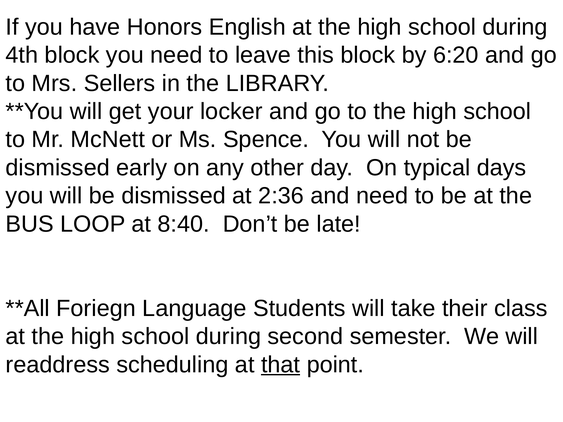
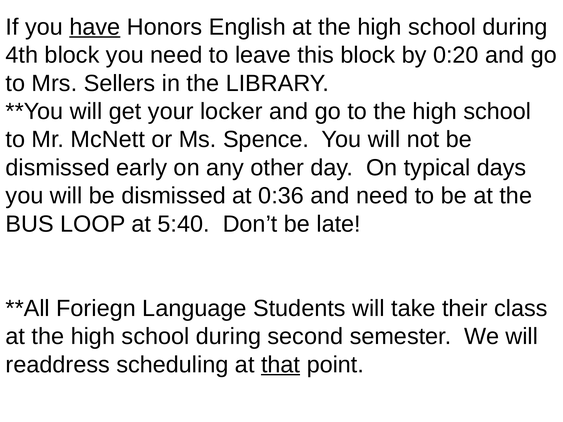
have underline: none -> present (95, 27)
6:20: 6:20 -> 0:20 (456, 55)
2:36: 2:36 -> 0:36 (281, 196)
8:40: 8:40 -> 5:40 (184, 224)
